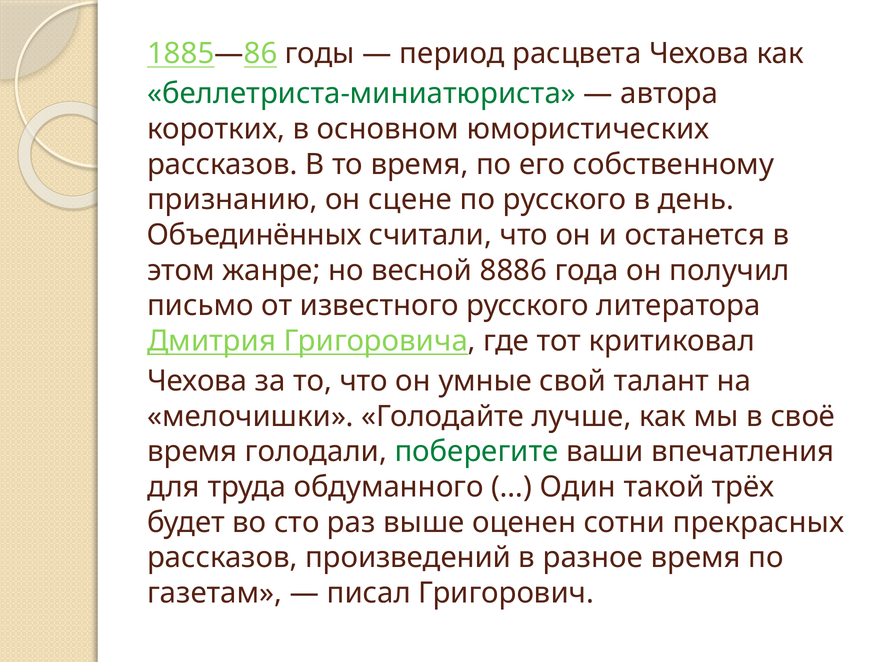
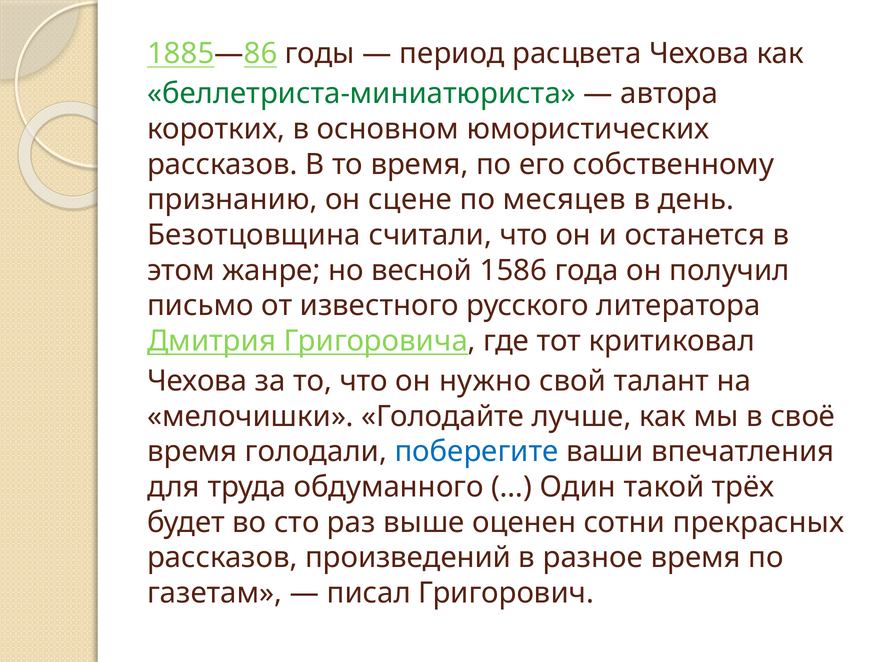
по русского: русского -> месяцев (564, 200)
Объединённых: Объединённых -> Безотцовщина (254, 235)
8886: 8886 -> 1586 (513, 270)
умные: умные -> нужно (485, 381)
поберегите colour: green -> blue (477, 451)
